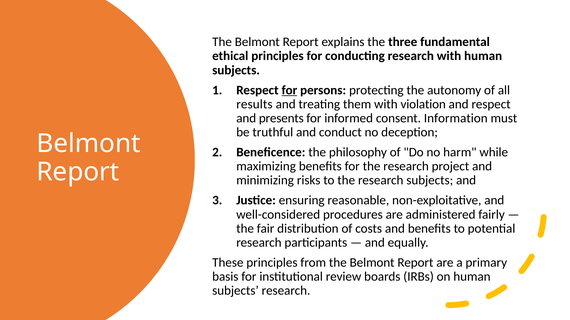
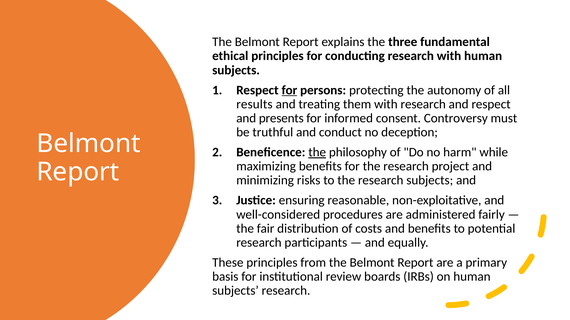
with violation: violation -> research (423, 104)
Information: Information -> Controversy (456, 118)
the underline: none -> present (317, 153)
